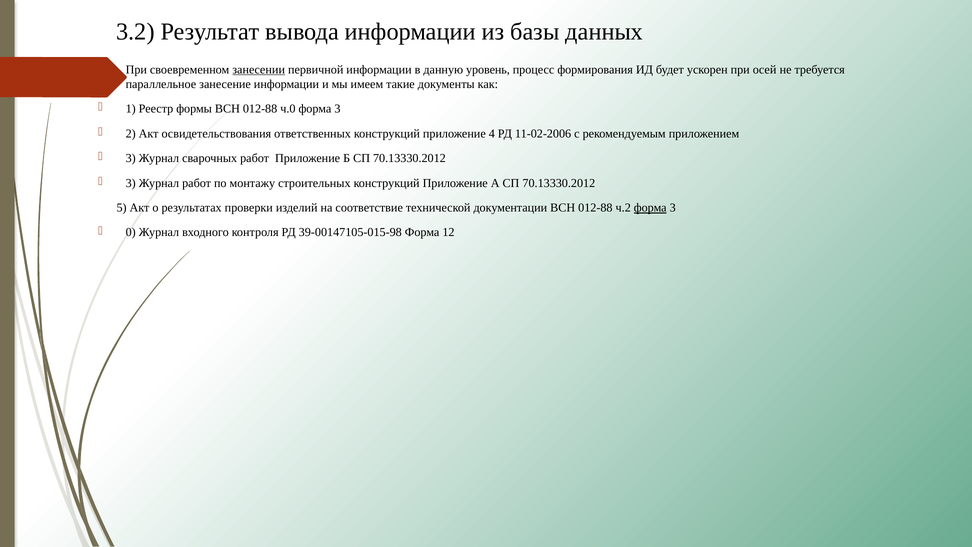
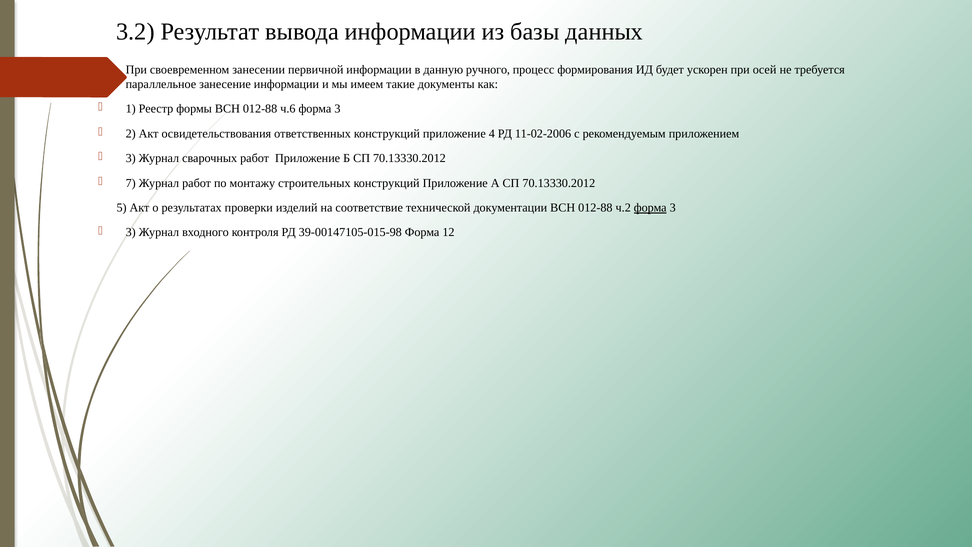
занесении underline: present -> none (259, 69)
уровень: уровень -> ручного (488, 69)
ч.0: ч.0 -> ч.6 (288, 109)
3: 3 -> 7 (131, 183)
0: 0 -> 3 (131, 232)
